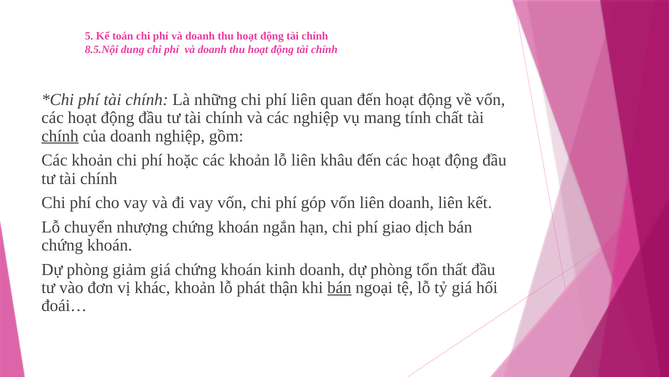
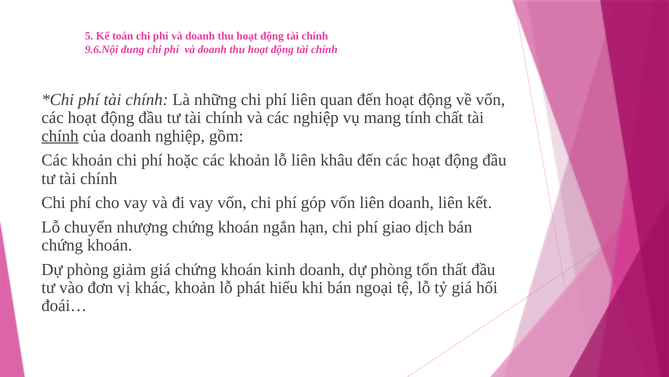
8.5.Nội: 8.5.Nội -> 9.6.Nội (102, 50)
thận: thận -> hiểu (284, 287)
bán underline: present -> none (339, 287)
